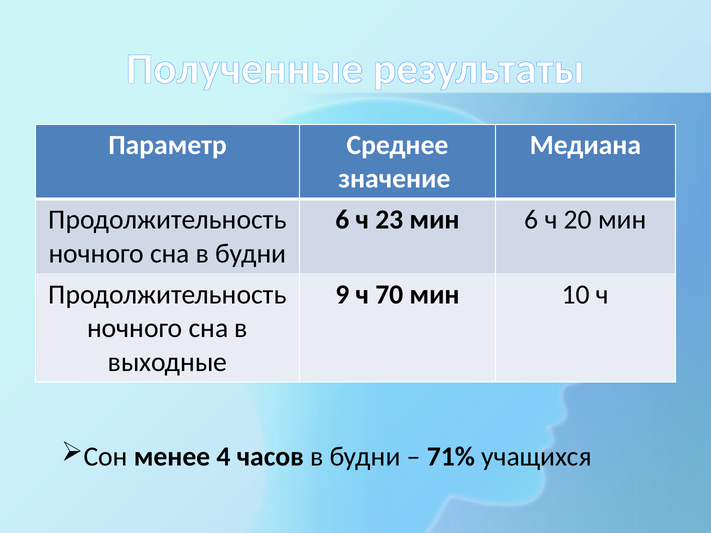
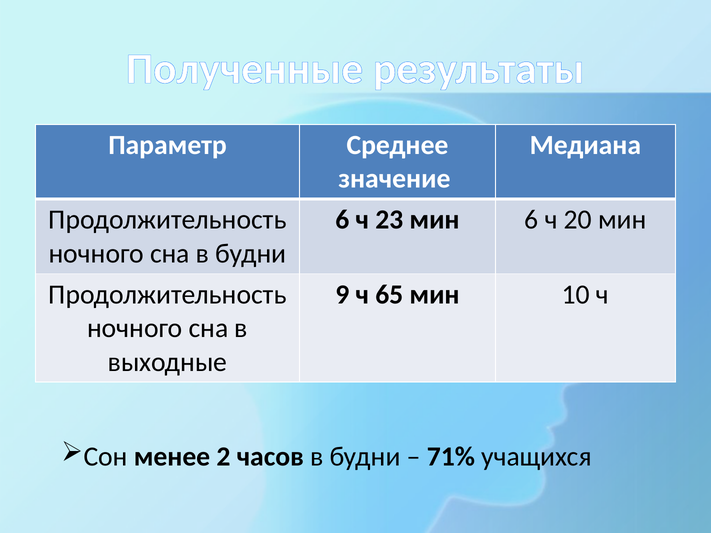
70: 70 -> 65 (389, 295)
4: 4 -> 2 (223, 457)
